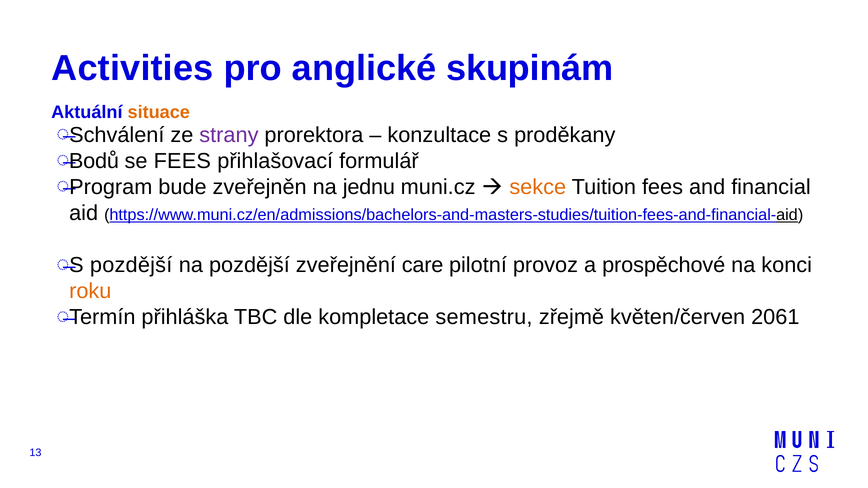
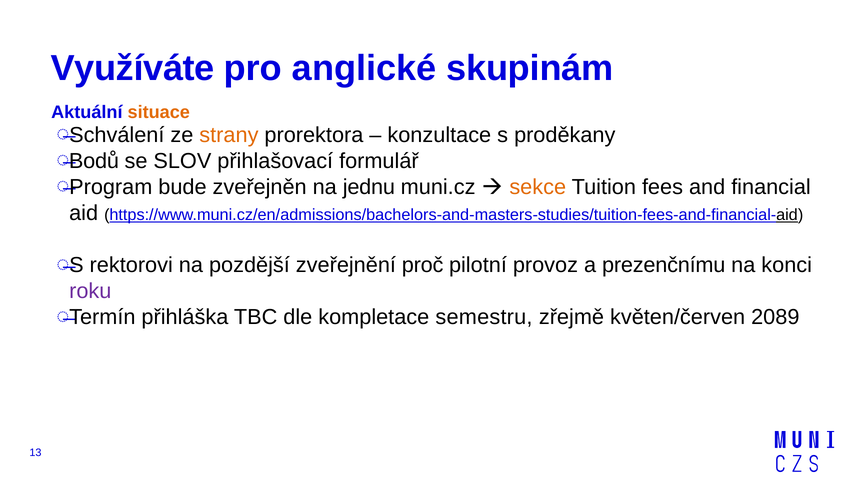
Activities: Activities -> Využíváte (133, 68)
strany colour: purple -> orange (229, 135)
se FEES: FEES -> SLOV (182, 161)
S pozdější: pozdější -> rektorovi (131, 265)
care: care -> proč (423, 265)
prospěchové: prospěchové -> prezenčnímu (664, 265)
roku colour: orange -> purple (90, 291)
2061: 2061 -> 2089 (775, 317)
